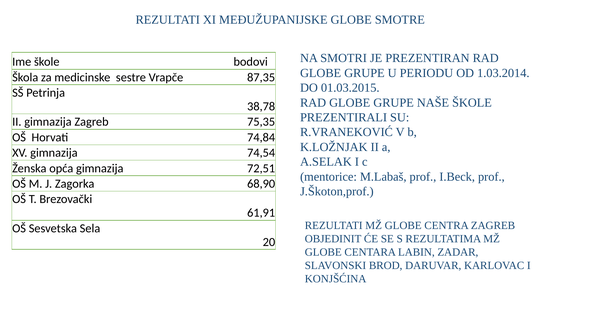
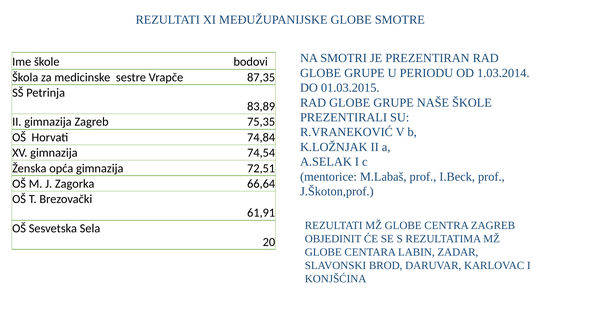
38,78: 38,78 -> 83,89 (261, 106)
68,90: 68,90 -> 66,64 (261, 183)
